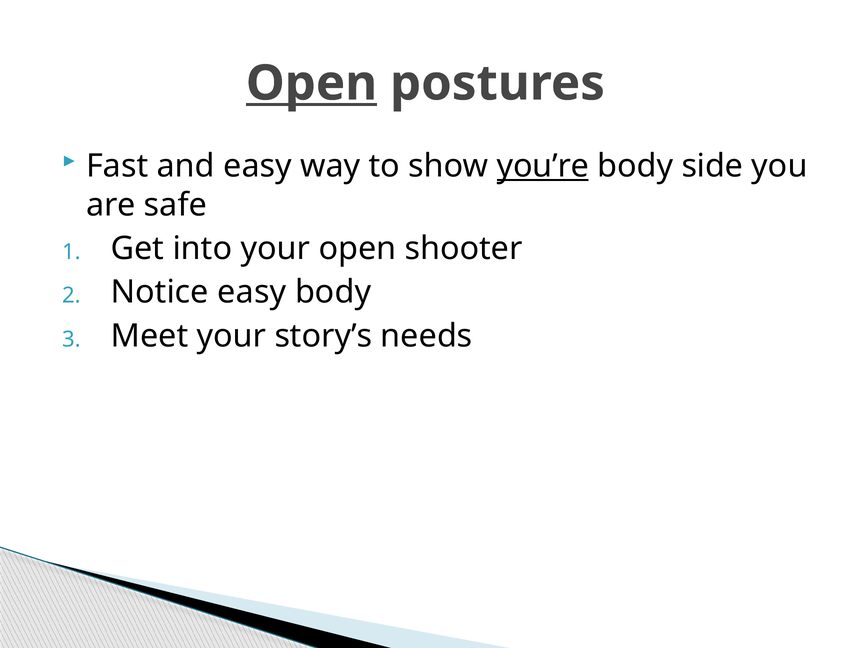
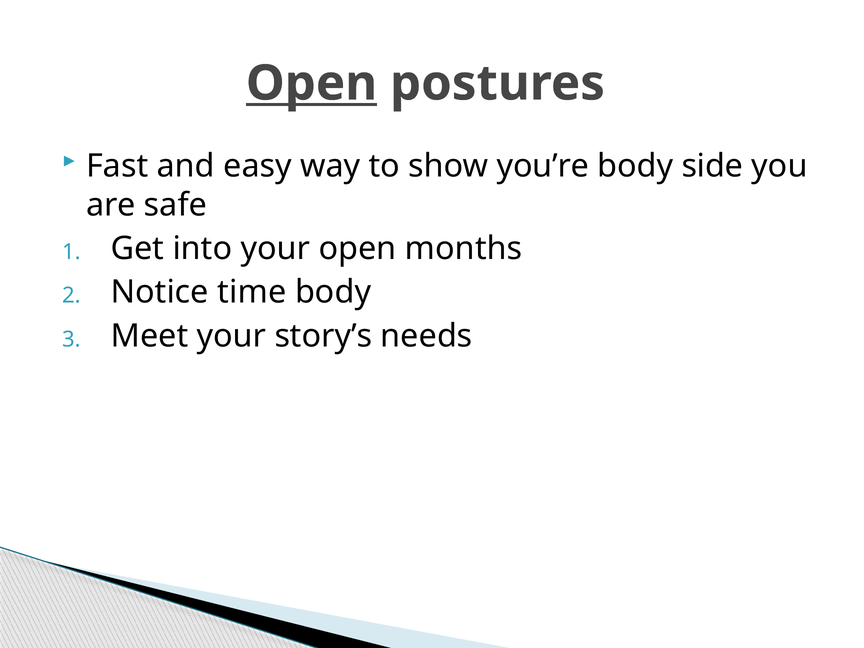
you’re underline: present -> none (543, 166)
shooter: shooter -> months (464, 249)
Notice easy: easy -> time (252, 292)
